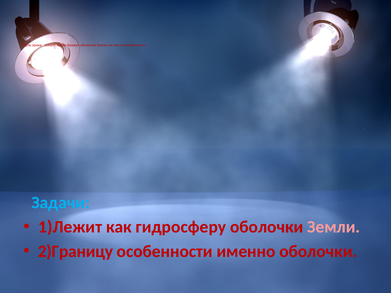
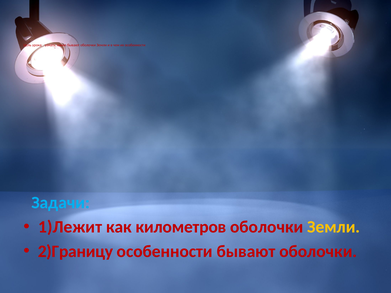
гидросферу: гидросферу -> километров (181, 227)
Земли colour: pink -> yellow (334, 227)
особенности именно: именно -> бывают (246, 251)
